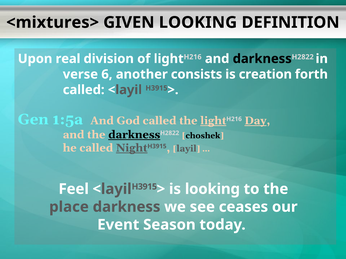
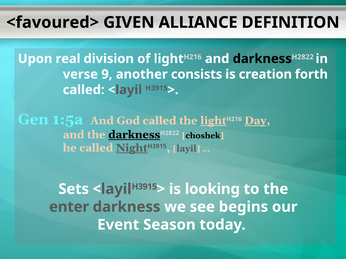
<mixtures>: <mixtures> -> <favoured> (53, 22)
GIVEN LOOKING: LOOKING -> ALLIANCE (198, 22)
6: 6 -> 9 (107, 74)
Feel: Feel -> Sets (74, 189)
place: place -> enter (69, 207)
ceases: ceases -> begins (243, 207)
